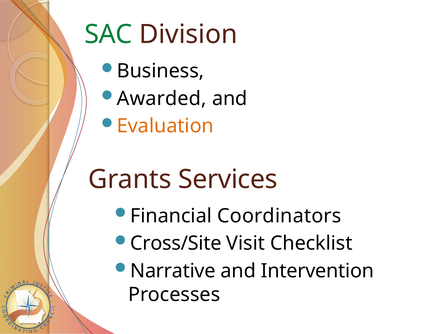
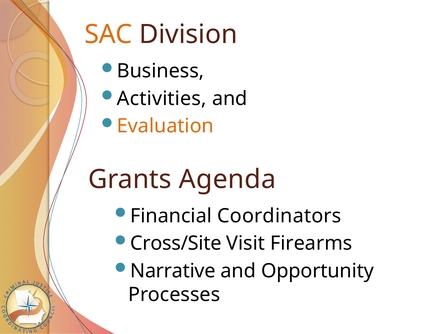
SAC colour: green -> orange (108, 34)
Awarded: Awarded -> Activities (162, 99)
Services: Services -> Agenda (228, 179)
Checklist: Checklist -> Firearms (311, 243)
Intervention: Intervention -> Opportunity (317, 271)
